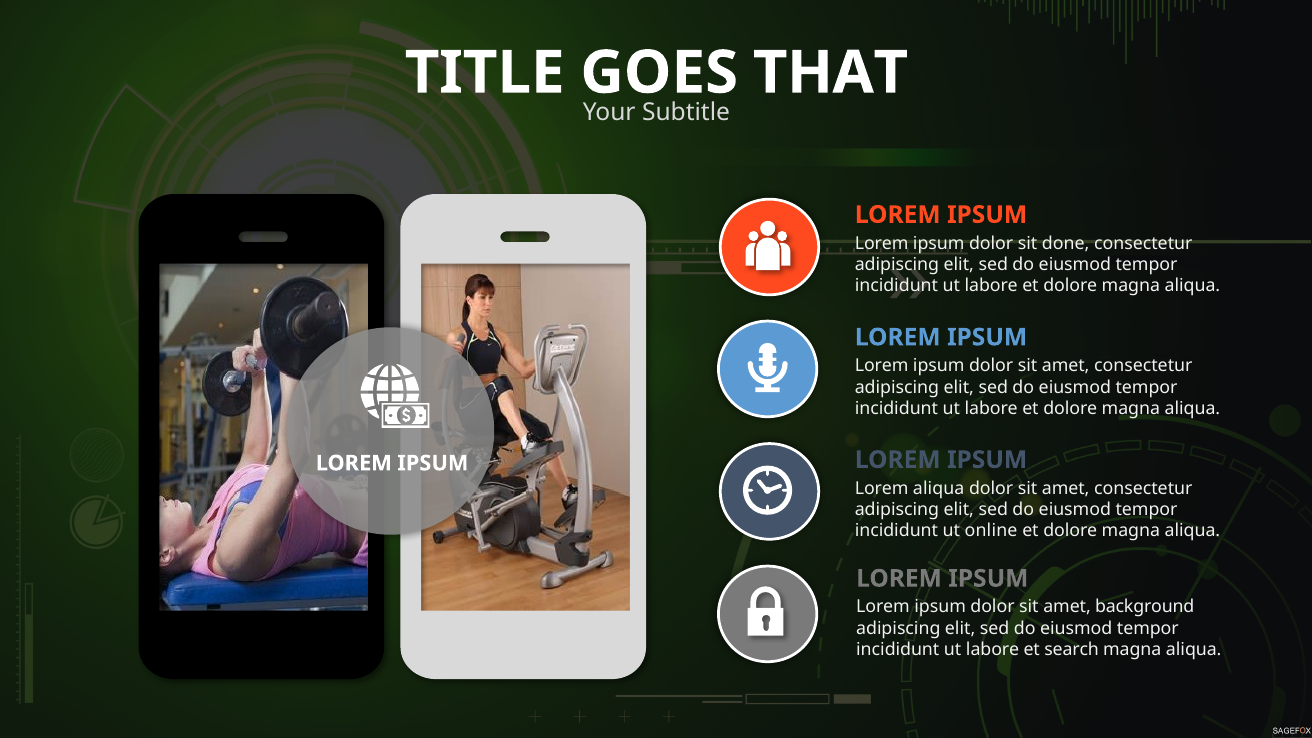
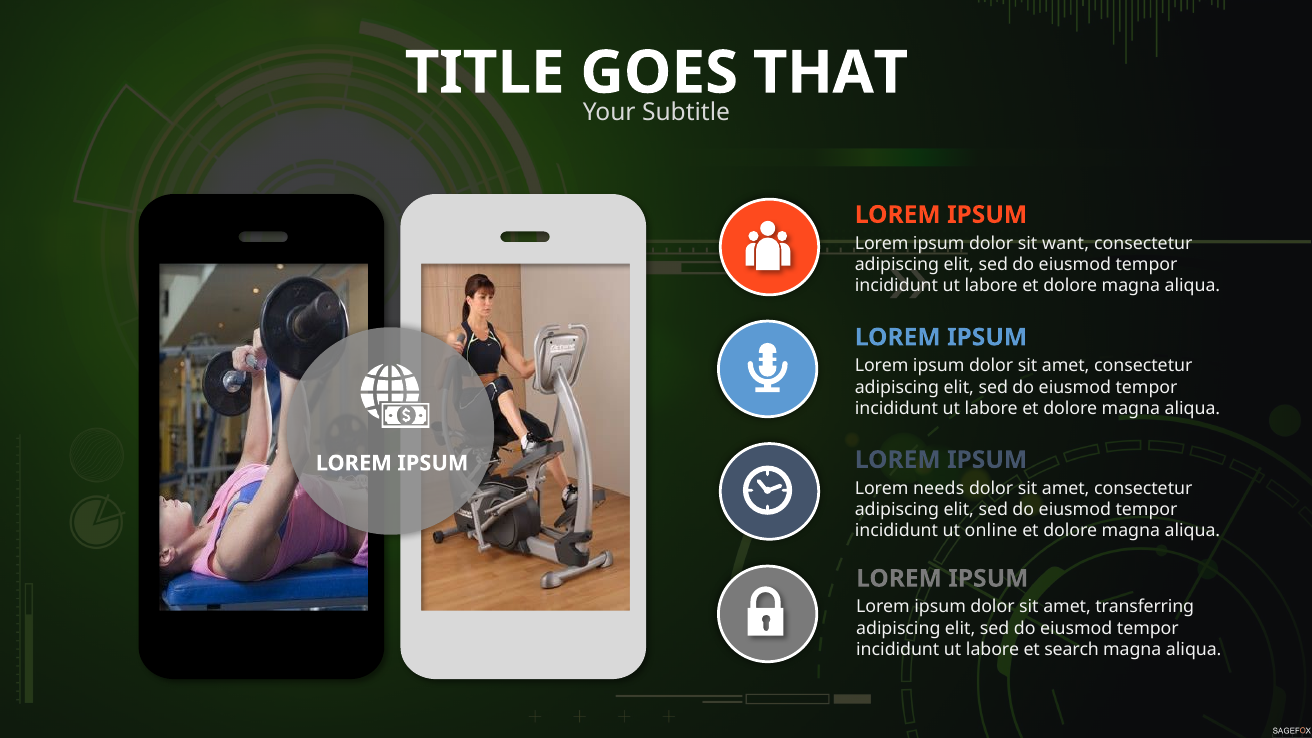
done: done -> want (1066, 243)
Lorem aliqua: aliqua -> needs (939, 488)
background: background -> transferring (1145, 607)
